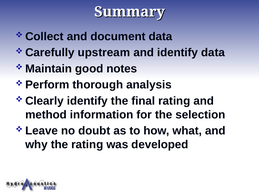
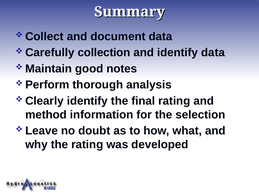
upstream: upstream -> collection (104, 53)
